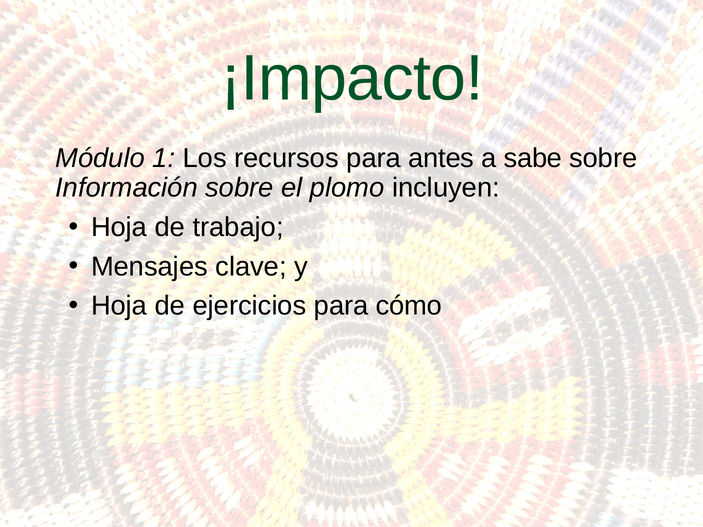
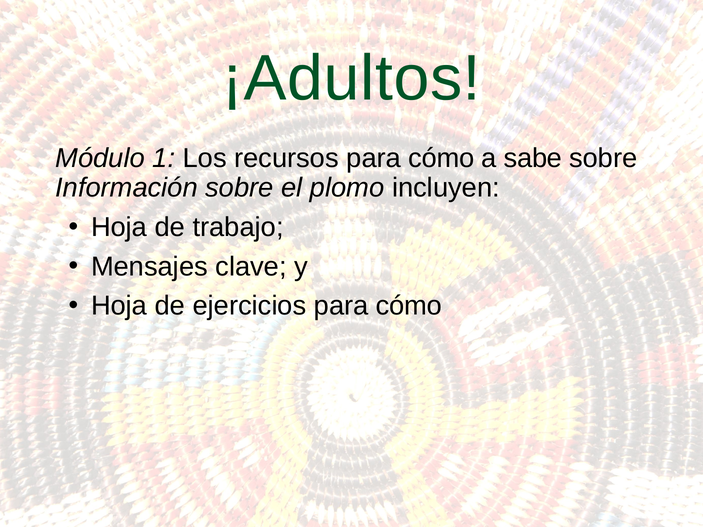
¡Impacto: ¡Impacto -> ¡Adultos (351, 79)
recursos para antes: antes -> cómo (441, 158)
